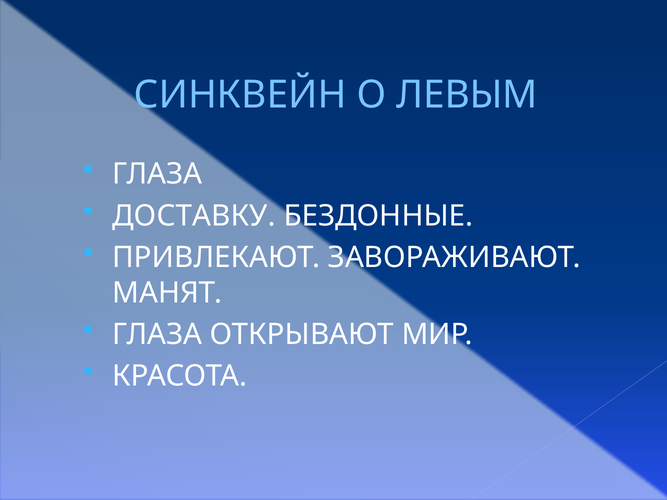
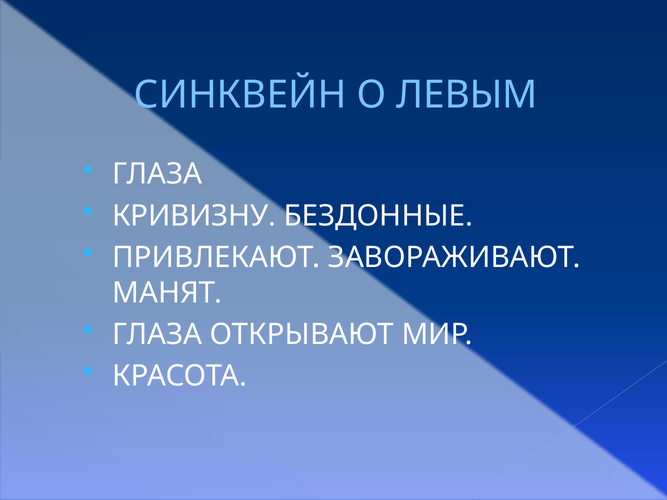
ДОСТАВКУ: ДОСТАВКУ -> КРИВИЗНУ (194, 216)
